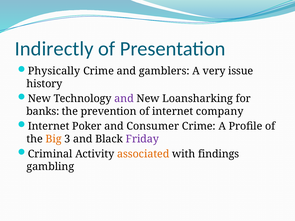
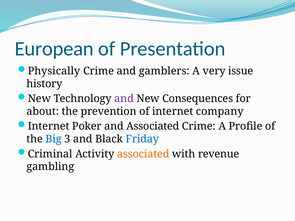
Indirectly: Indirectly -> European (54, 49)
Loansharking: Loansharking -> Consequences (198, 99)
banks: banks -> about (43, 111)
and Consumer: Consumer -> Associated (153, 126)
Big colour: orange -> blue (54, 139)
Friday colour: purple -> blue (142, 139)
findings: findings -> revenue (219, 154)
